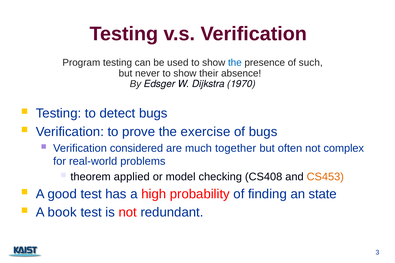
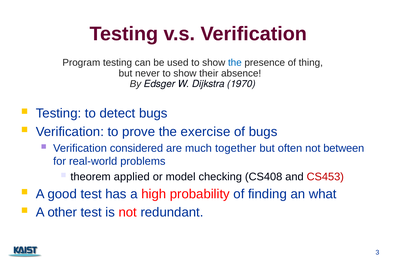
such: such -> thing (311, 63)
complex: complex -> between (344, 148)
CS453 colour: orange -> red (325, 177)
state: state -> what (323, 194)
book: book -> other (62, 213)
